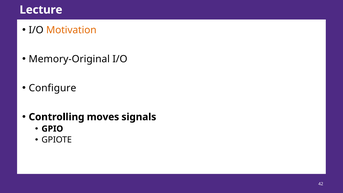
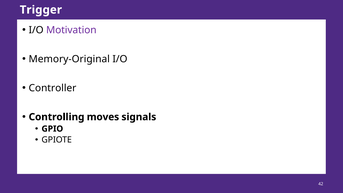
Lecture: Lecture -> Trigger (41, 10)
Motivation colour: orange -> purple (71, 30)
Configure: Configure -> Controller (53, 88)
